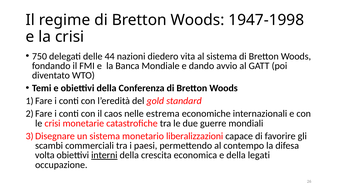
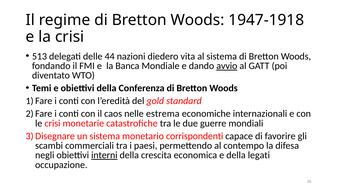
1947-1998: 1947-1998 -> 1947-1918 (266, 20)
750: 750 -> 513 (39, 56)
avvio underline: none -> present (227, 66)
liberalizzazioni: liberalizzazioni -> corrispondenti (195, 136)
volta: volta -> negli (45, 155)
